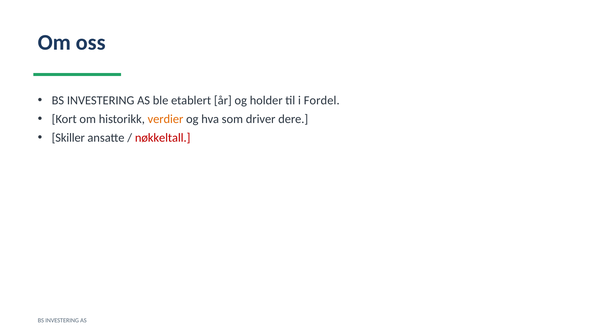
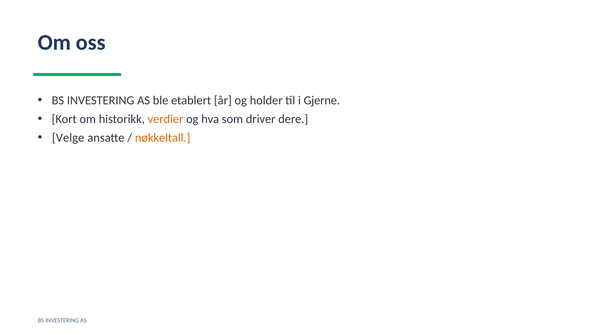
Fordel: Fordel -> Gjerne (322, 101)
Skiller: Skiller -> Velge (68, 138)
nøkkeltall colour: red -> orange (163, 138)
